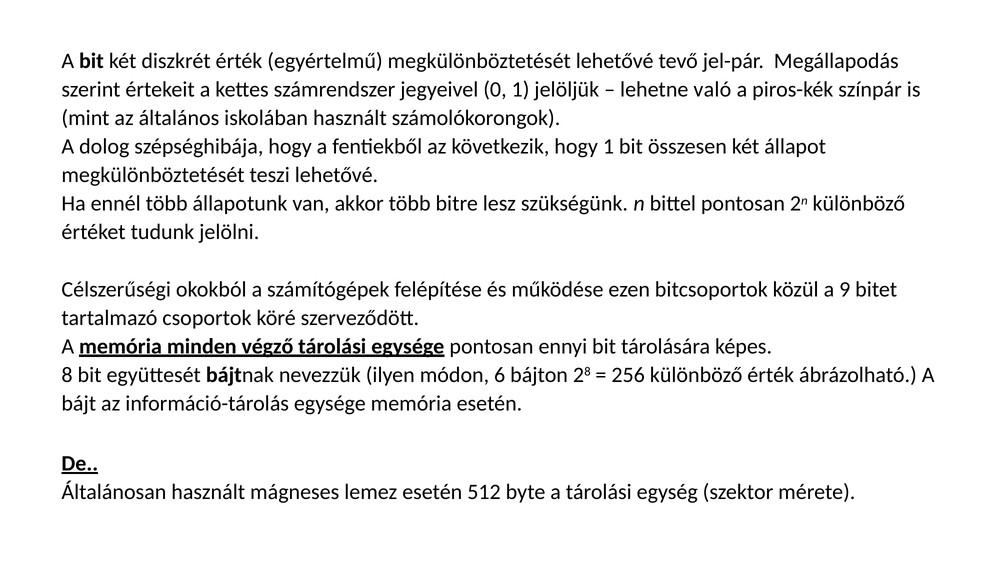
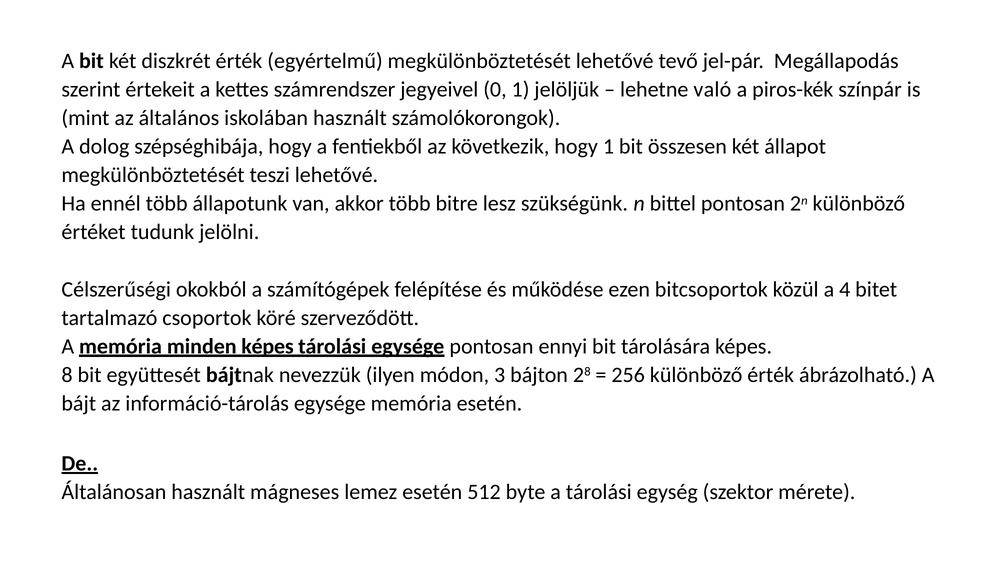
9: 9 -> 4 (845, 289)
minden végző: végző -> képes (267, 347)
6: 6 -> 3 (500, 375)
